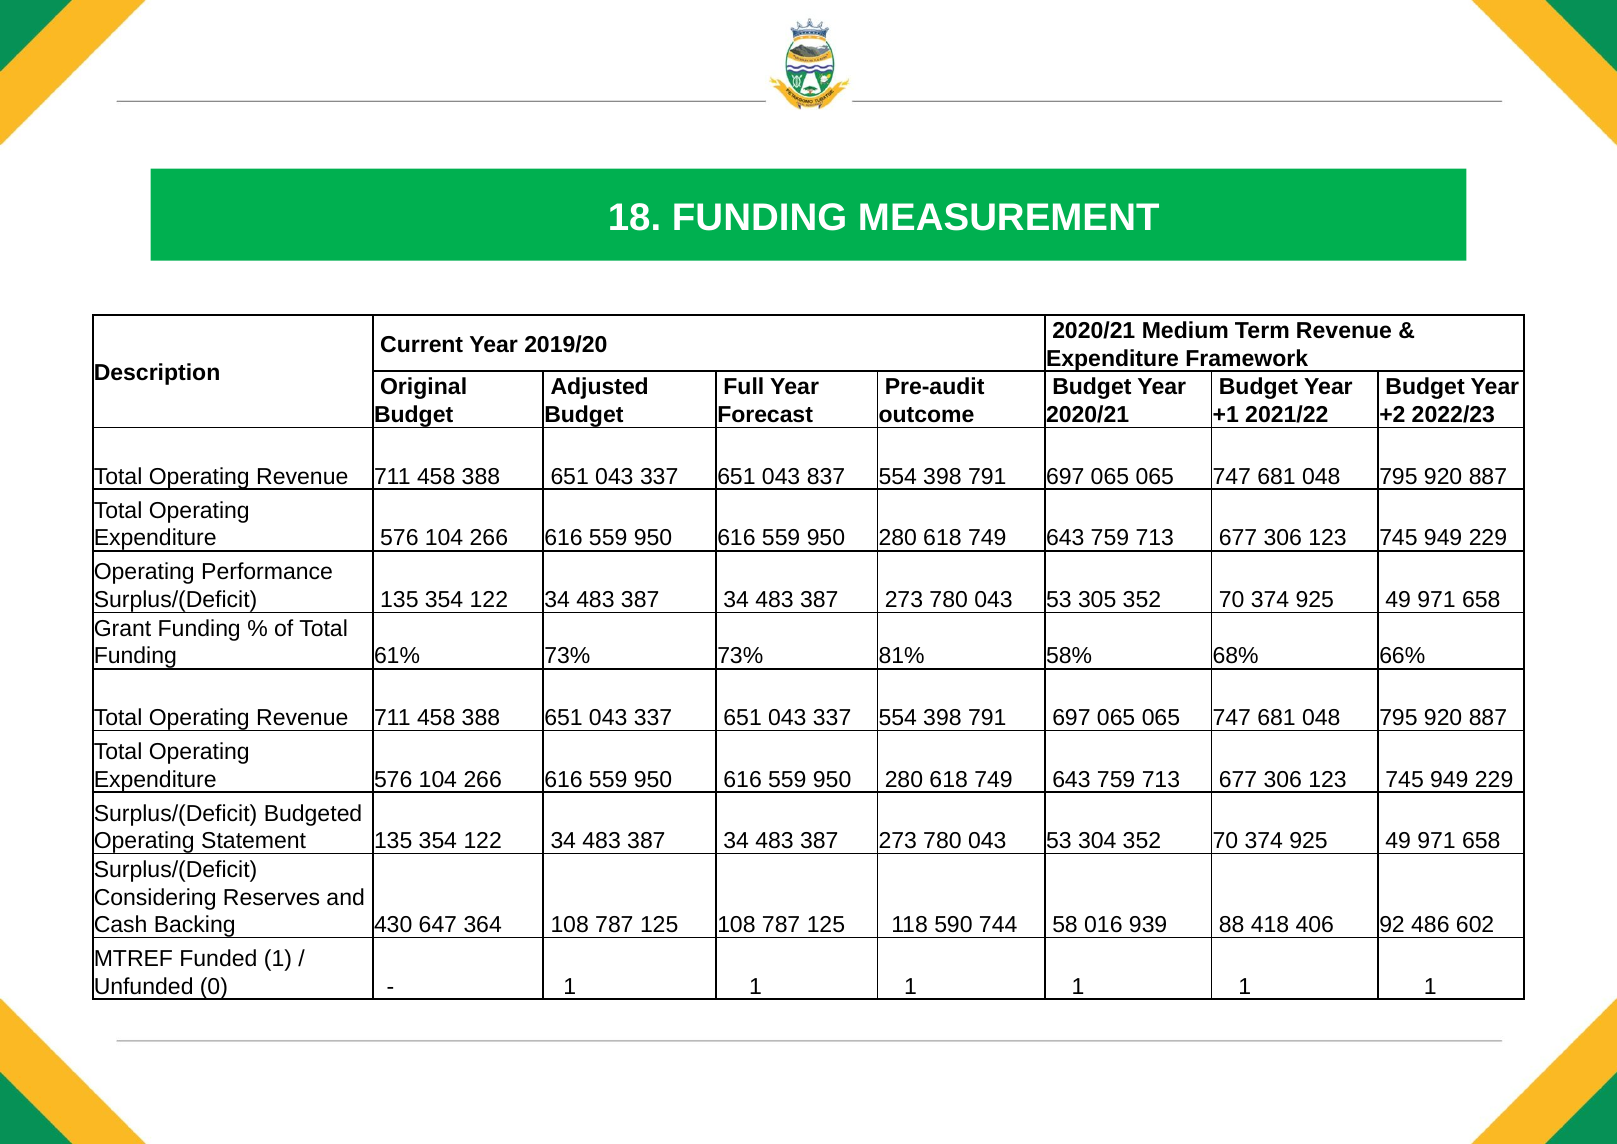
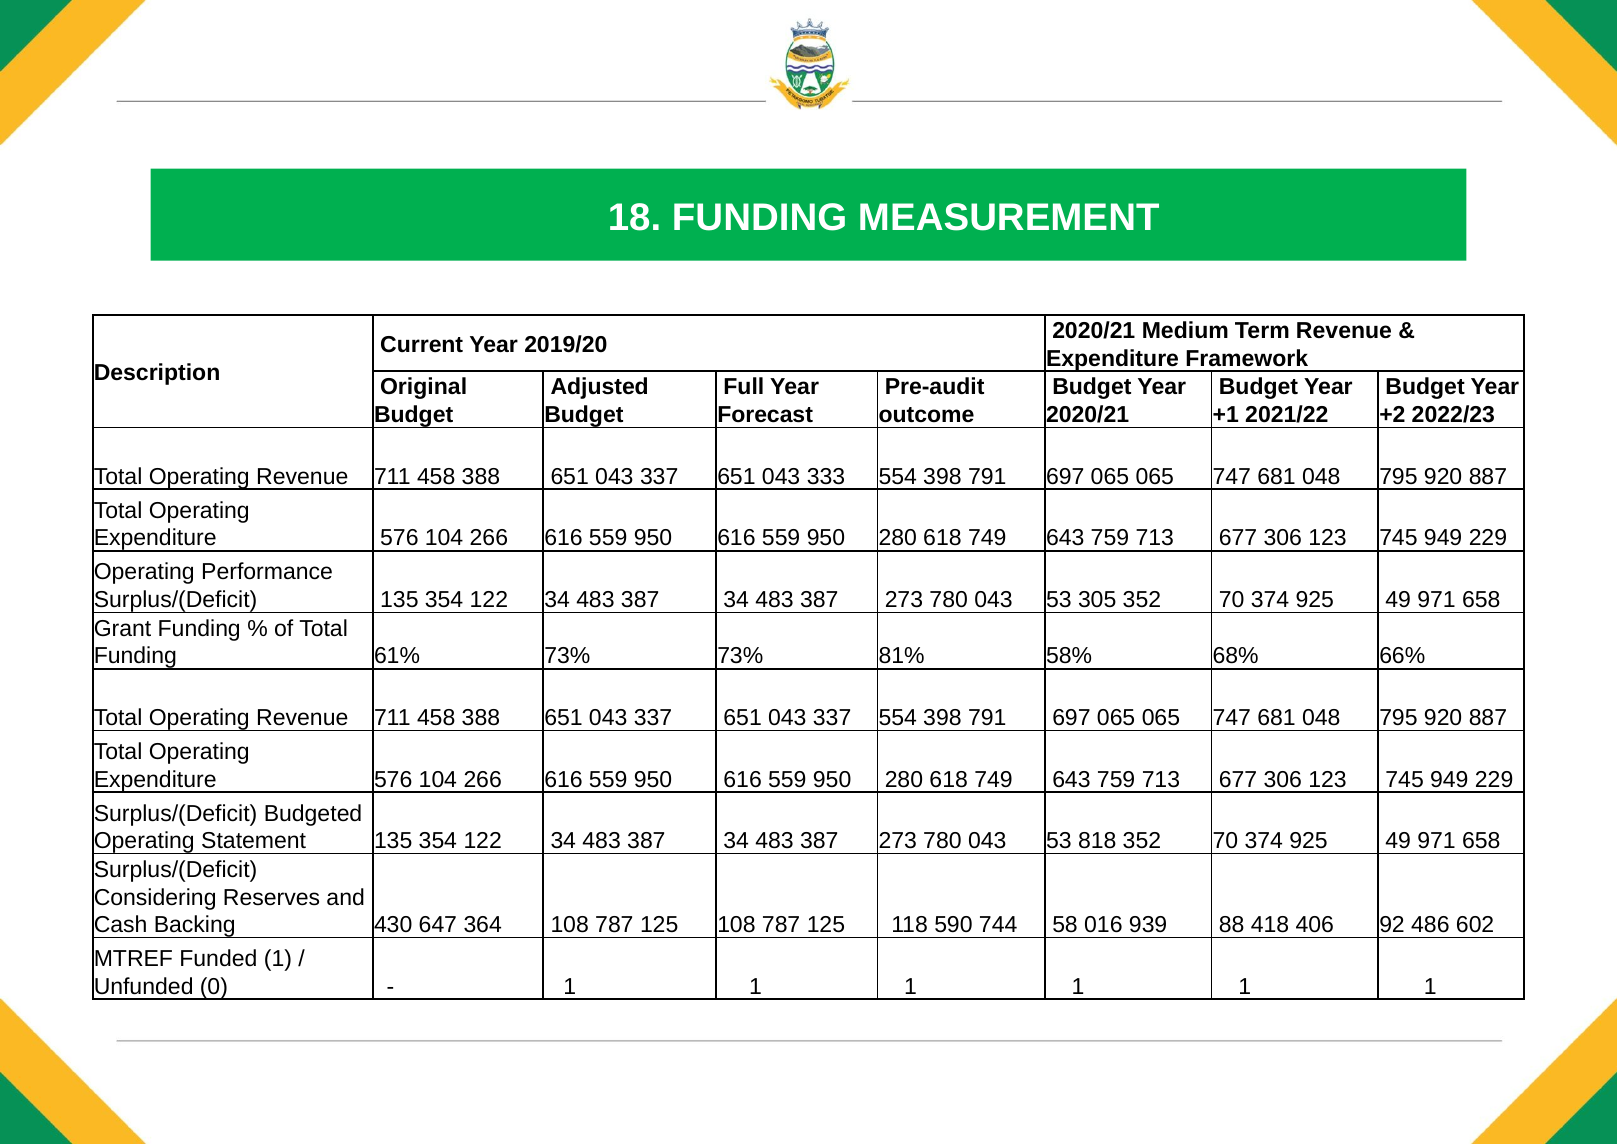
837: 837 -> 333 (826, 477)
304: 304 -> 818 (1097, 841)
